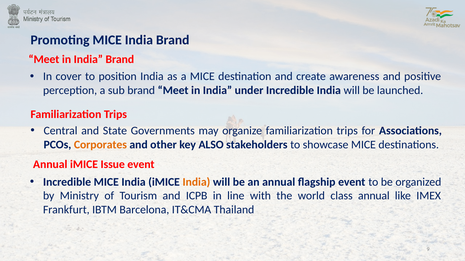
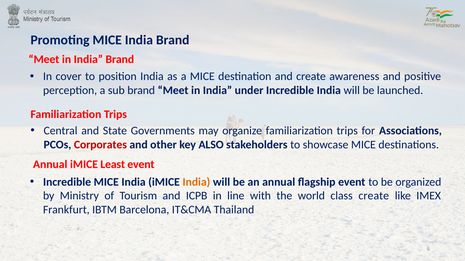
Corporates colour: orange -> red (100, 145)
Issue: Issue -> Least (113, 165)
class annual: annual -> create (374, 196)
